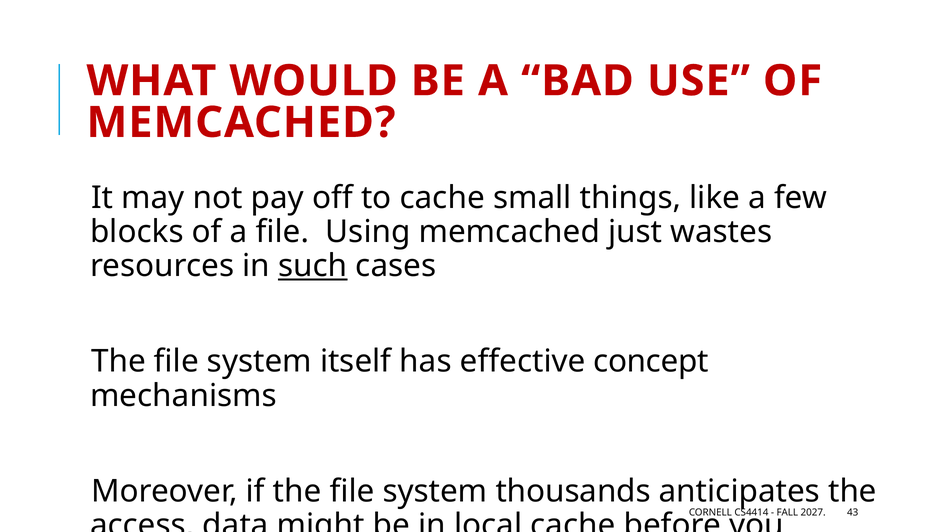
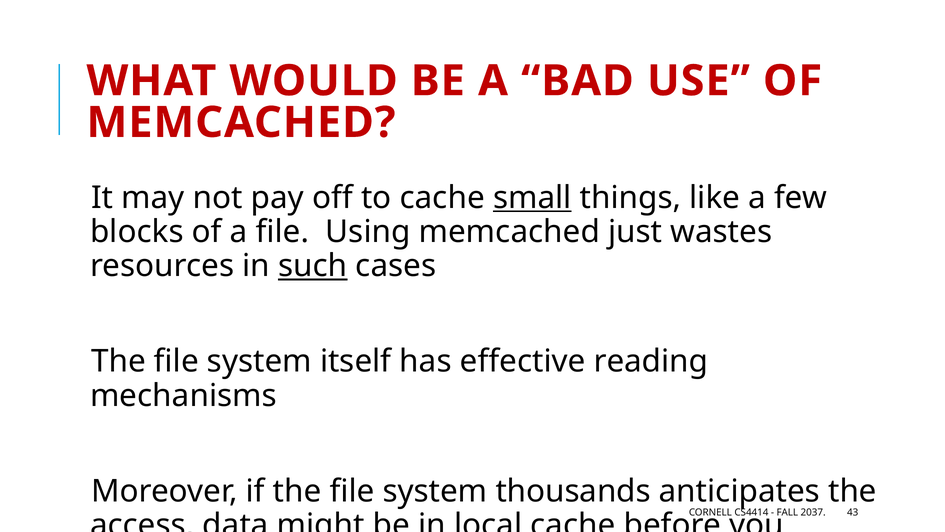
small underline: none -> present (532, 198)
concept: concept -> reading (651, 361)
2027: 2027 -> 2037 (813, 512)
